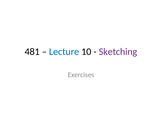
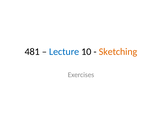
Sketching colour: purple -> orange (118, 51)
